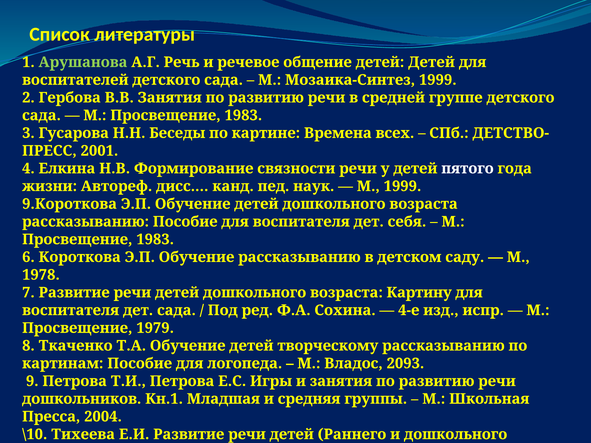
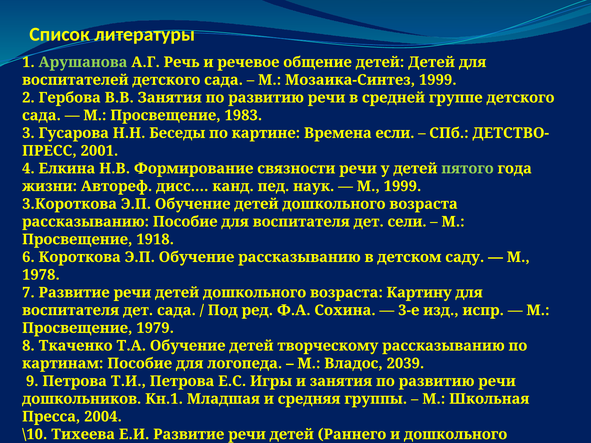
всех: всех -> если (395, 133)
пятого colour: white -> light green (467, 169)
9.Короткова: 9.Короткова -> 3.Короткова (70, 204)
себя: себя -> сели (407, 222)
1983: 1983 -> 1918 (155, 240)
4-е: 4-е -> 3-е (409, 310)
2093: 2093 -> 2039 (405, 364)
